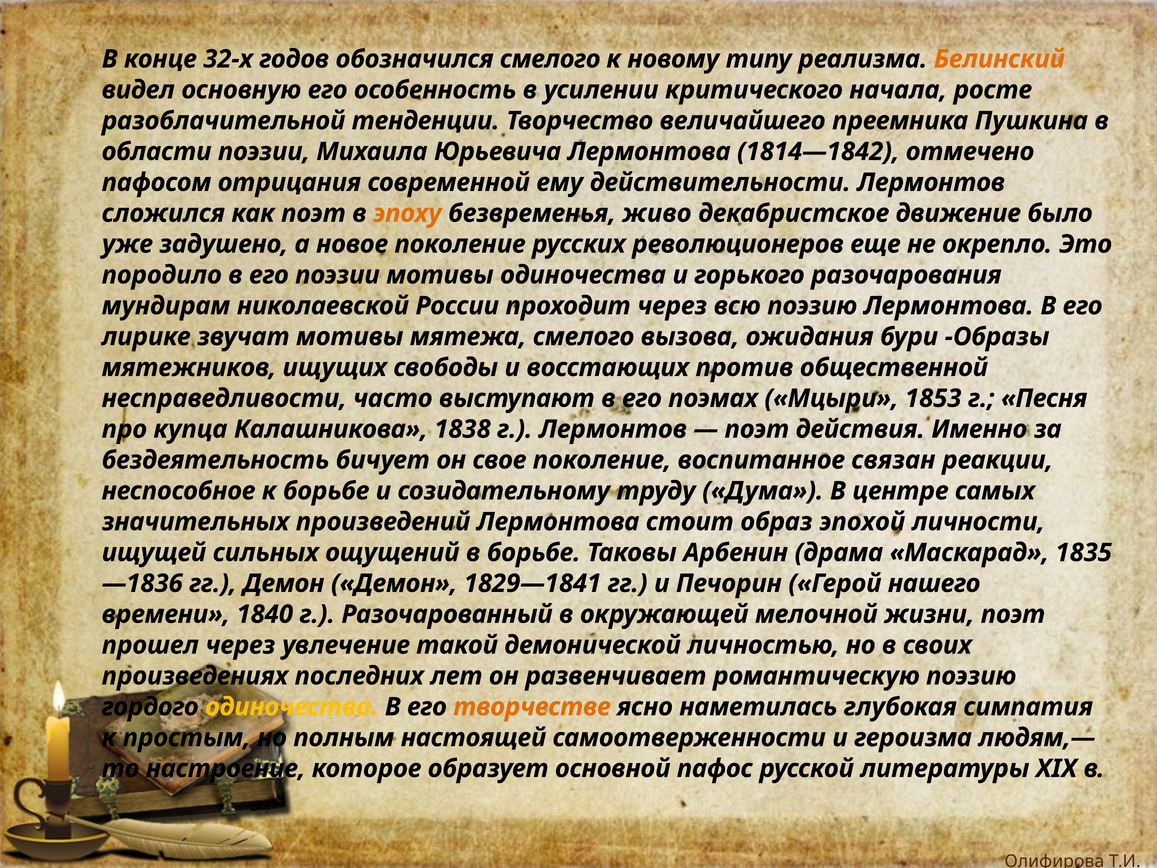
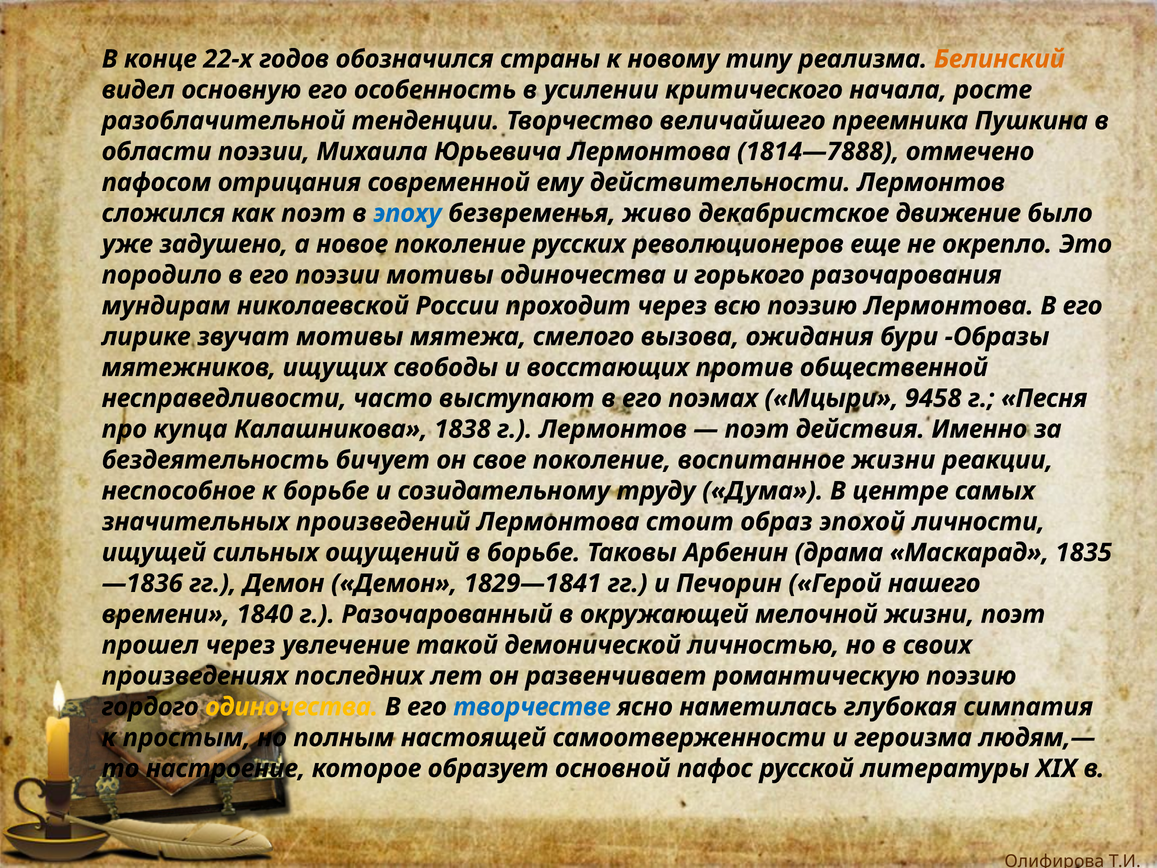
32-х: 32-х -> 22-х (228, 59)
обозначился смелого: смелого -> страны (550, 59)
1814—1842: 1814—1842 -> 1814—7888 (818, 152)
эпоху colour: orange -> blue (407, 213)
1853: 1853 -> 9458 (933, 398)
воспитанное связан: связан -> жизни (893, 460)
творчестве colour: orange -> blue (532, 707)
